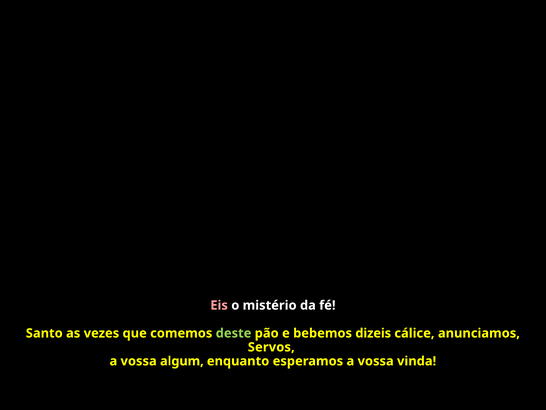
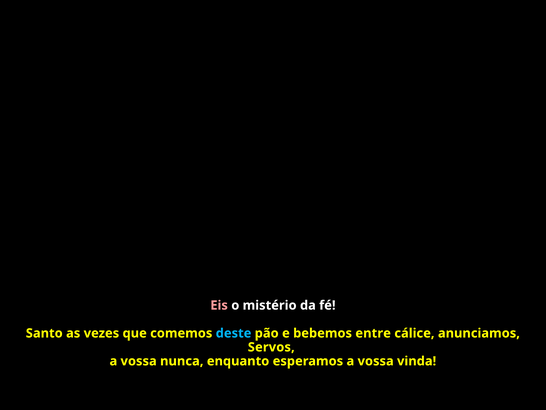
deste colour: light green -> light blue (234, 333)
dizeis: dizeis -> entre (373, 333)
algum: algum -> nunca (182, 361)
